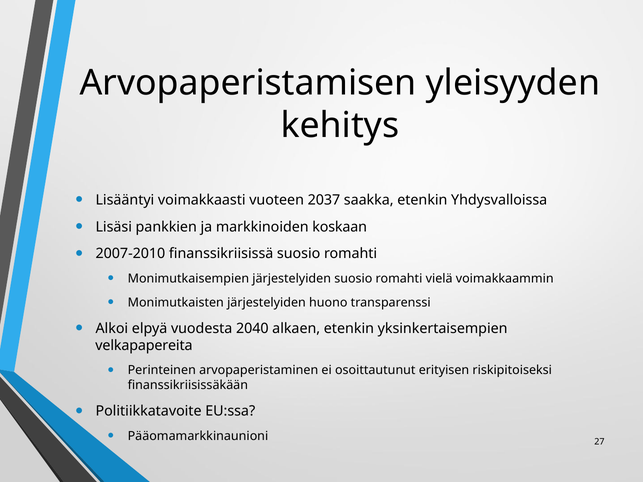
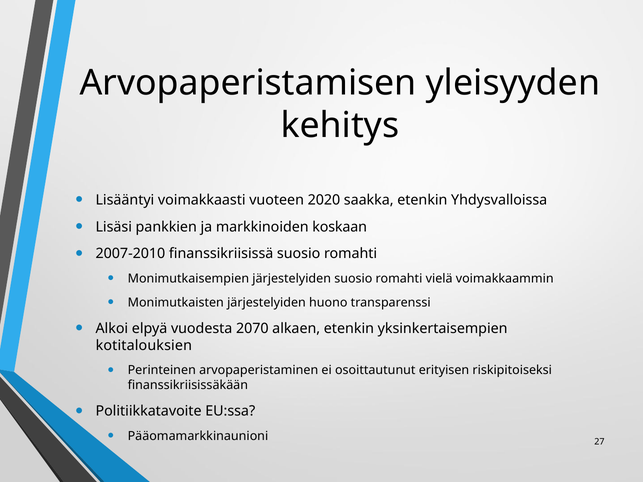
2037: 2037 -> 2020 (324, 200)
2040: 2040 -> 2070 (252, 329)
velkapapereita: velkapapereita -> kotitalouksien (144, 346)
